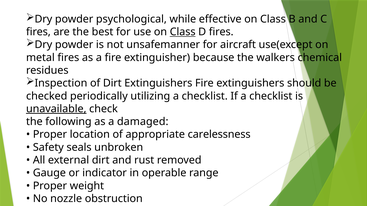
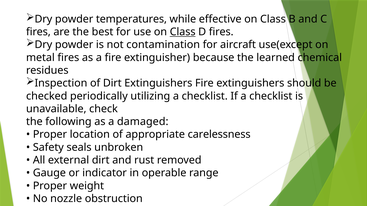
psychological: psychological -> temperatures (131, 19)
unsafemanner: unsafemanner -> contamination (163, 45)
walkers: walkers -> learned (276, 58)
unavailable underline: present -> none (56, 109)
